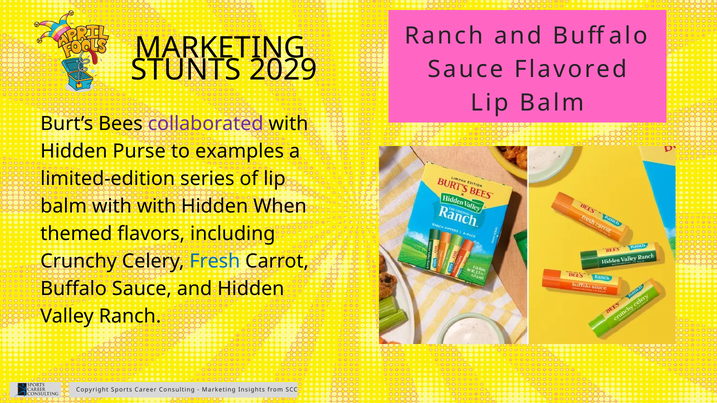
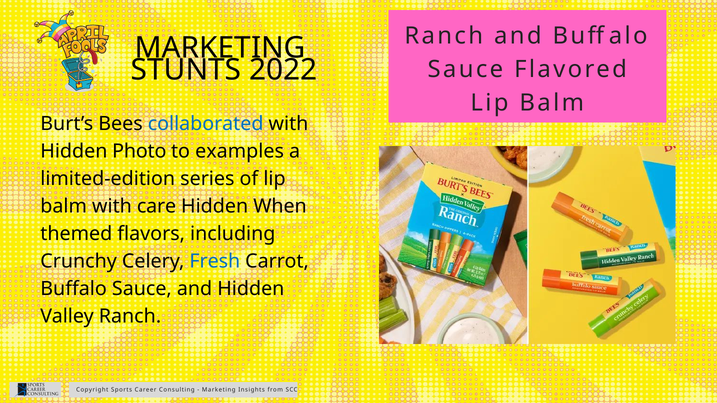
2029: 2029 -> 2022 (283, 70)
collaborated colour: purple -> blue (206, 124)
Purse: Purse -> Photo (139, 151)
with with: with -> care (157, 206)
